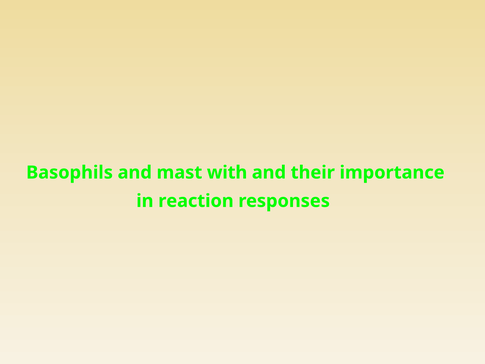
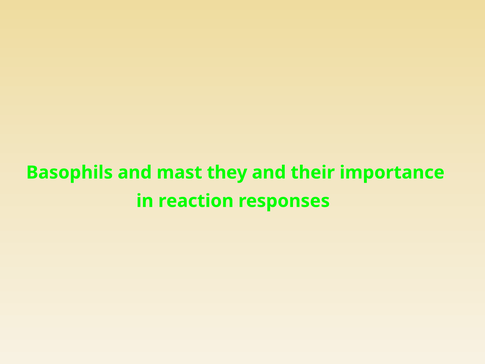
with: with -> they (227, 172)
